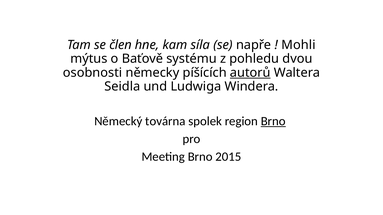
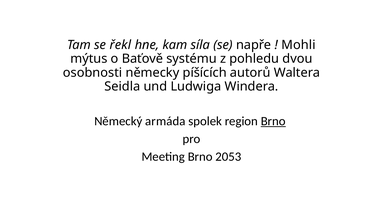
člen: člen -> řekl (120, 45)
autorů underline: present -> none (250, 73)
továrna: továrna -> armáda (165, 121)
2015: 2015 -> 2053 (228, 157)
